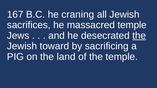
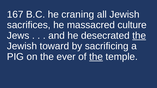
massacred temple: temple -> culture (132, 25)
land: land -> ever (66, 57)
the underline: none -> present (96, 57)
